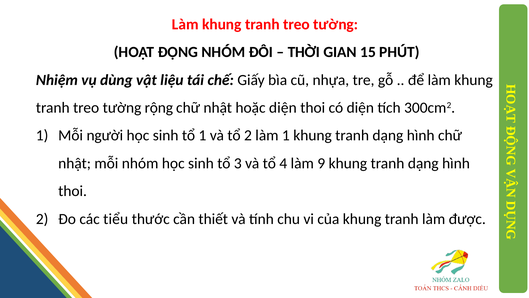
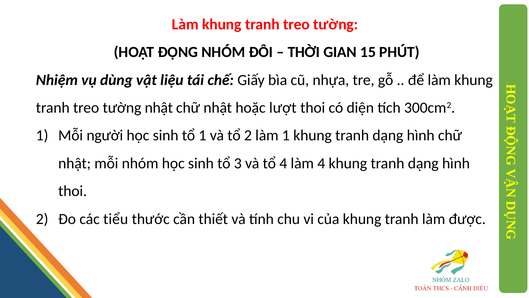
tường rộng: rộng -> nhật (159, 108)
hoặc diện: diện -> lượt (283, 108)
làm 9: 9 -> 4 (321, 163)
